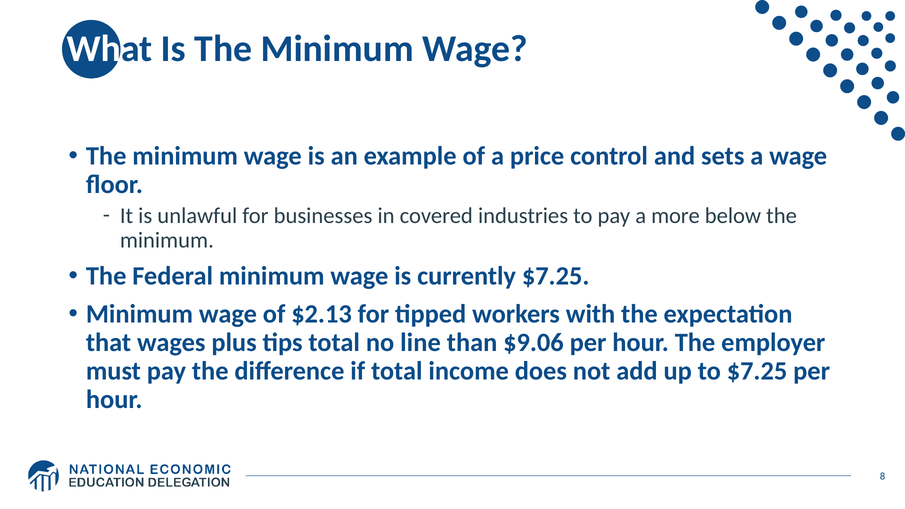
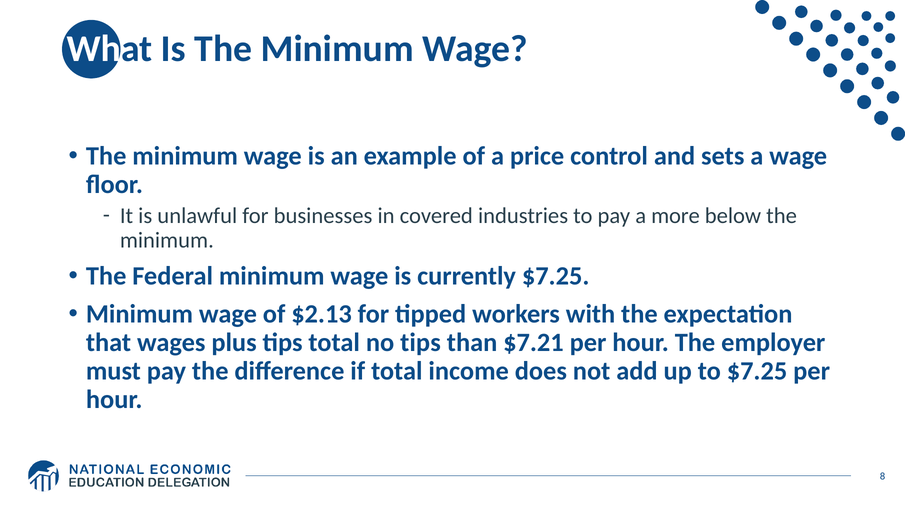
no line: line -> tips (420, 343)
$9.06: $9.06 -> $7.21 (533, 343)
